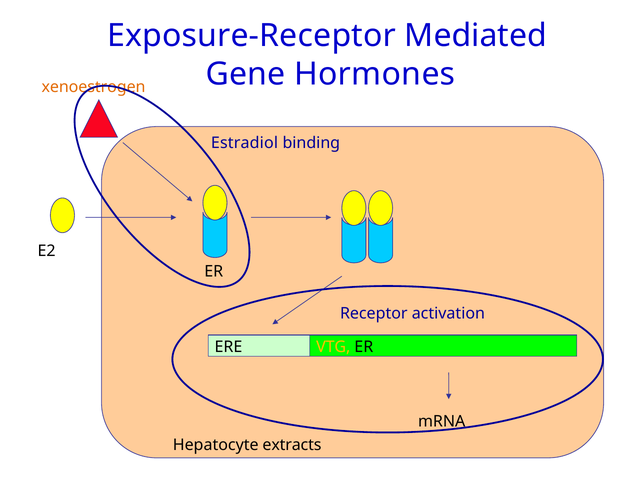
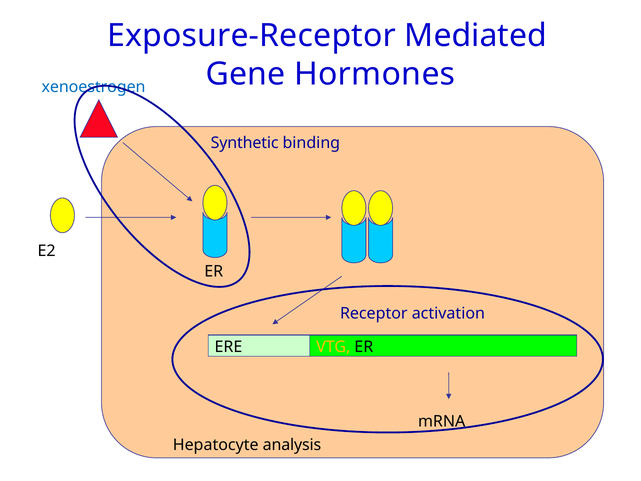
xenoestrogen colour: orange -> blue (94, 87)
Estradiol: Estradiol -> Synthetic (245, 143)
extracts: extracts -> analysis (292, 445)
